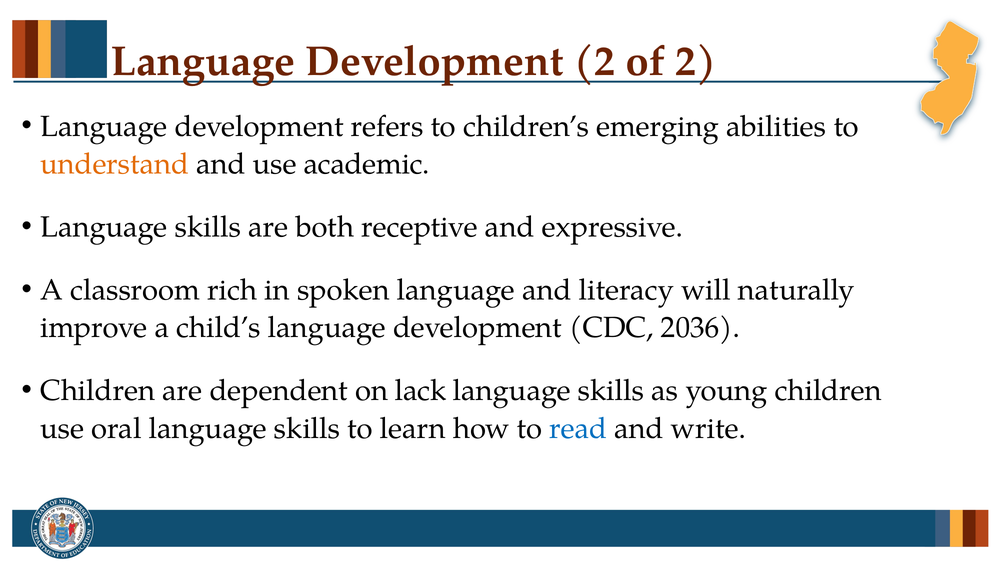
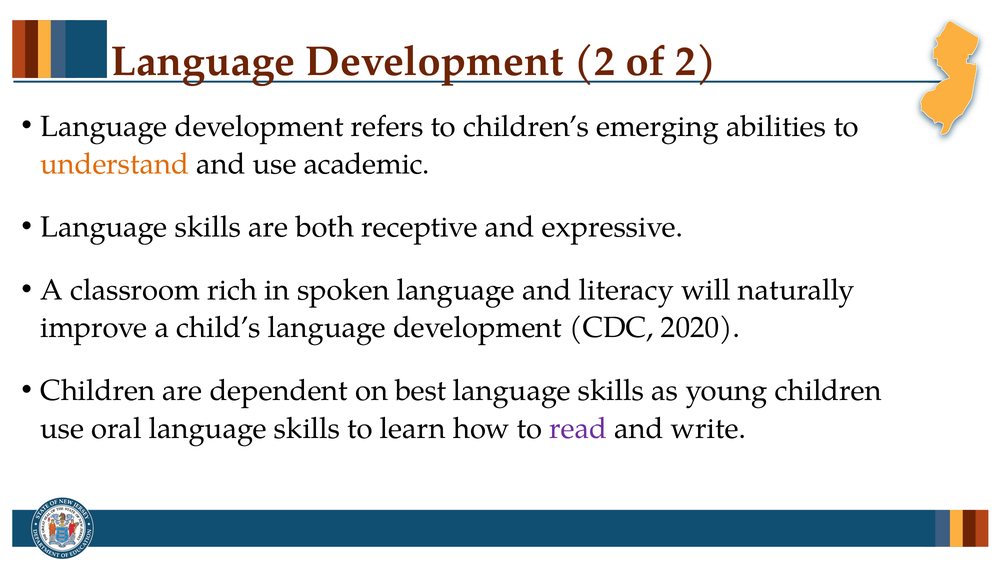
2036: 2036 -> 2020 (700, 328)
lack: lack -> best (421, 391)
read colour: blue -> purple (578, 429)
